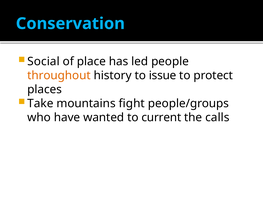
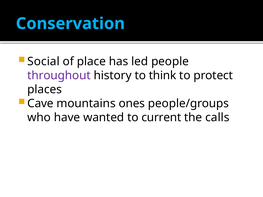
throughout colour: orange -> purple (59, 76)
issue: issue -> think (163, 76)
Take: Take -> Cave (40, 104)
fight: fight -> ones (132, 104)
